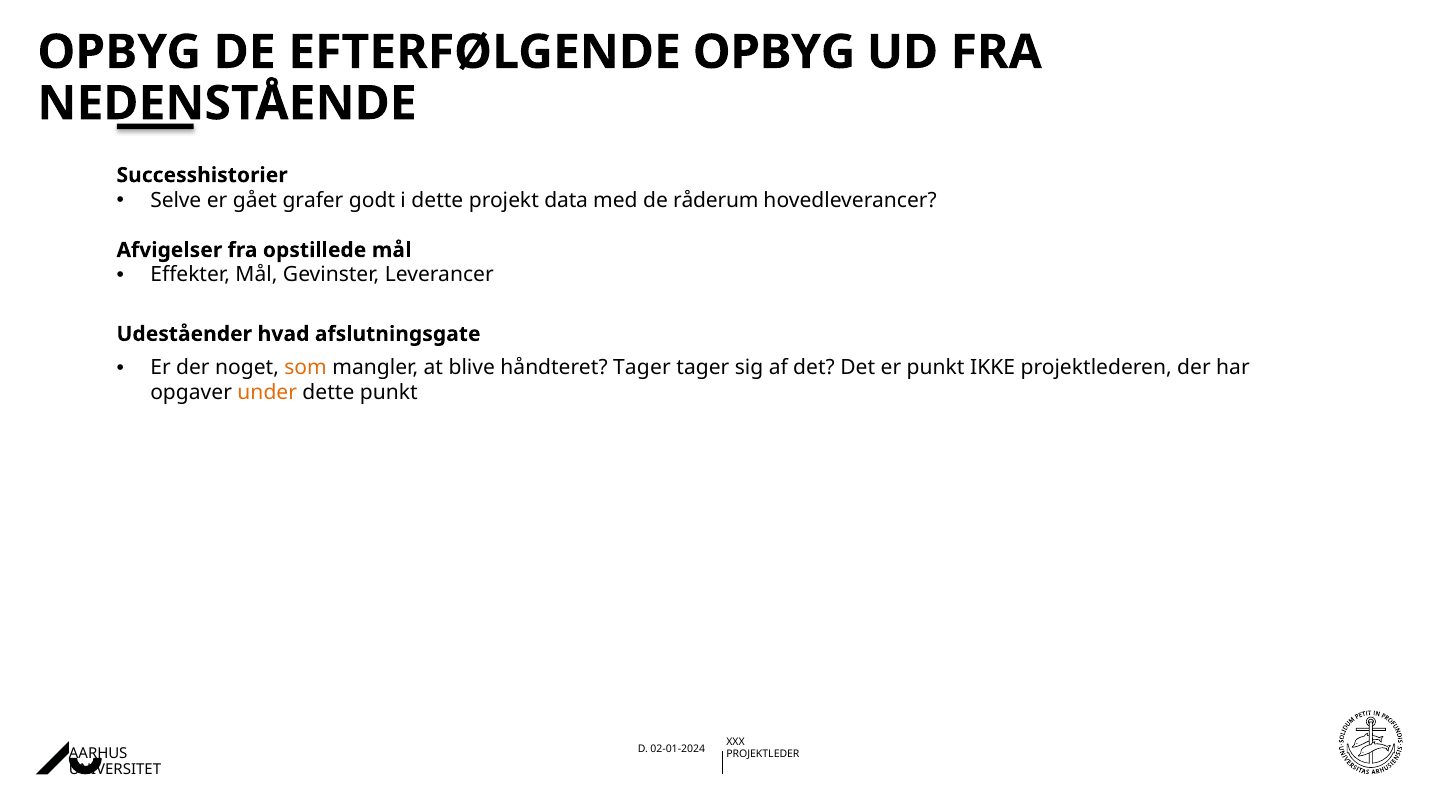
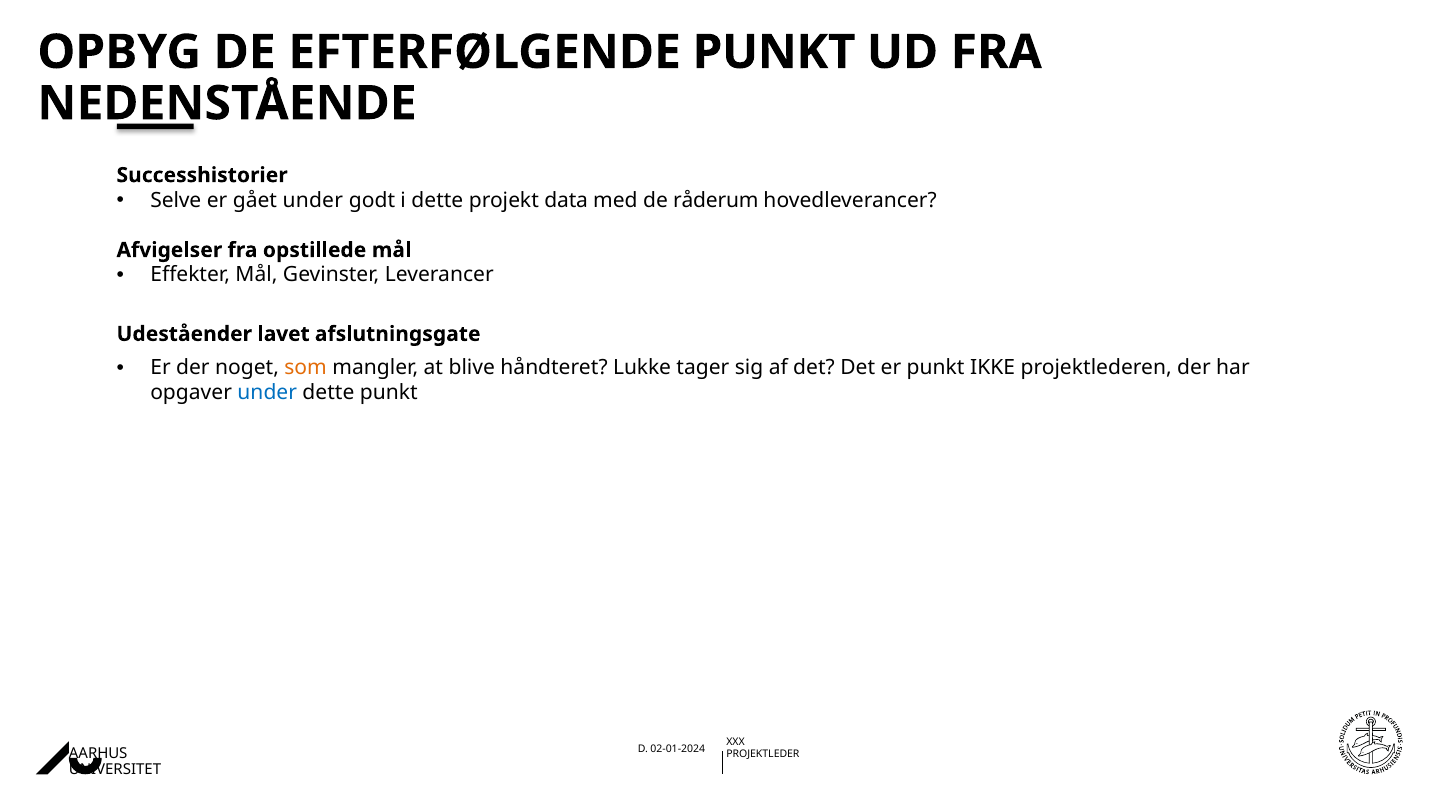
EFTERFØLGENDE OPBYG: OPBYG -> PUNKT (774, 52)
gået grafer: grafer -> under (313, 200)
hvad: hvad -> lavet (284, 334)
håndteret Tager: Tager -> Lukke (642, 368)
under colour: orange -> blue (267, 393)
